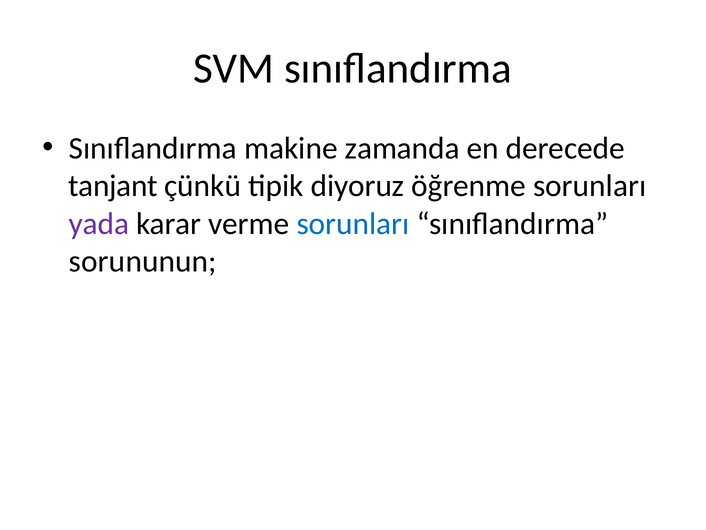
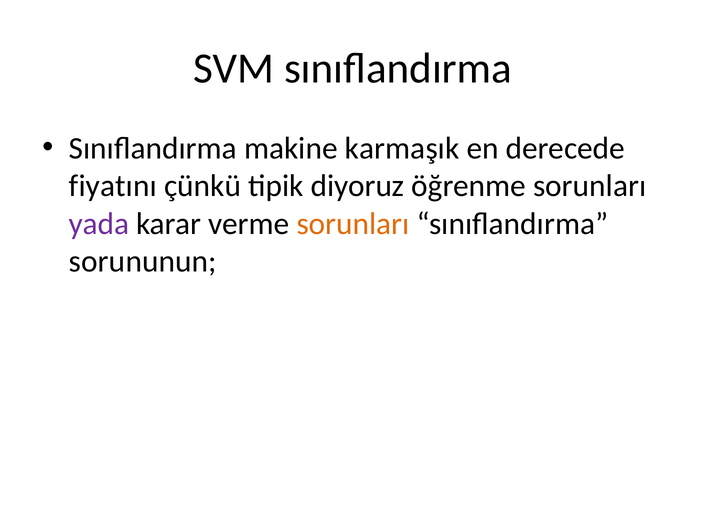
zamanda: zamanda -> karmaşık (402, 148)
tanjant: tanjant -> fiyatını (113, 186)
sorunları colour: blue -> orange (353, 224)
